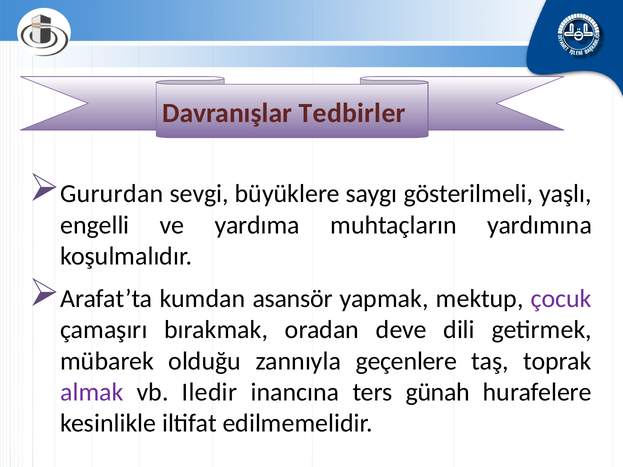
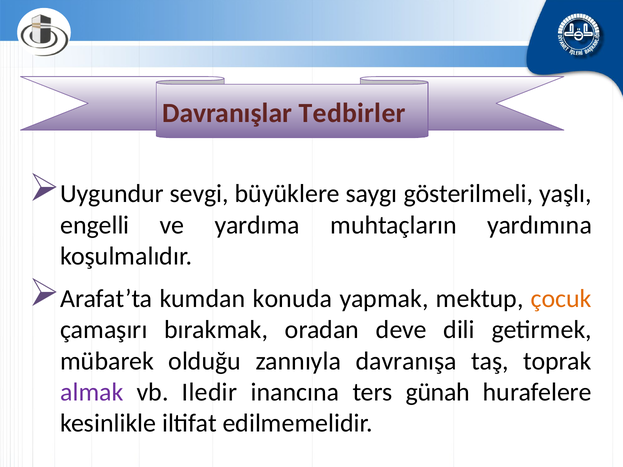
Gururdan: Gururdan -> Uygundur (112, 194)
asansör: asansör -> konuda (292, 299)
çocuk colour: purple -> orange (561, 299)
geçenlere: geçenlere -> davranışa (406, 361)
